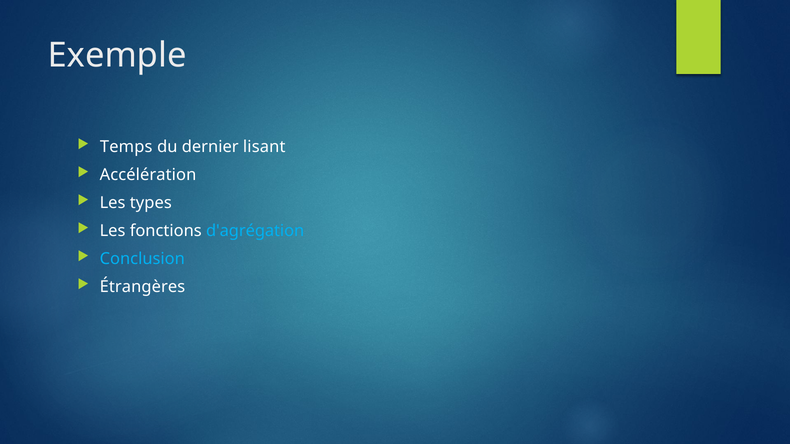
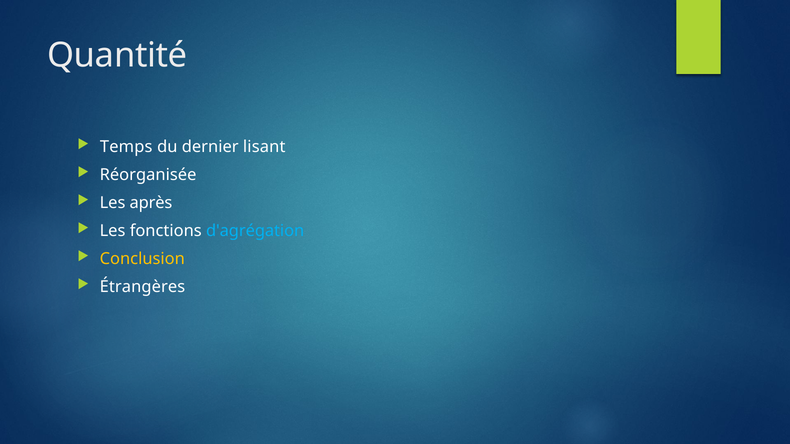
Exemple: Exemple -> Quantité (117, 55)
Accélération: Accélération -> Réorganisée (148, 175)
types: types -> après (151, 203)
Conclusion colour: light blue -> yellow (142, 259)
